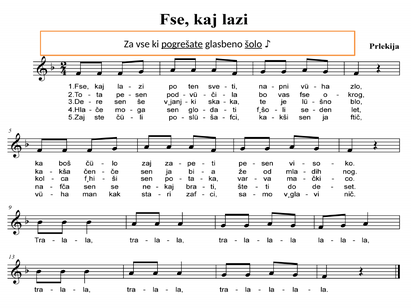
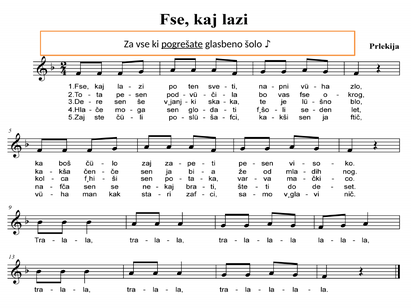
šolo underline: present -> none (253, 44)
